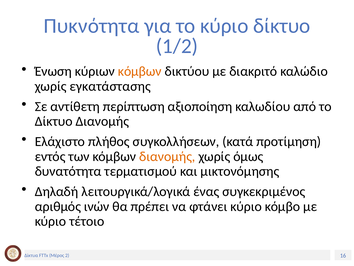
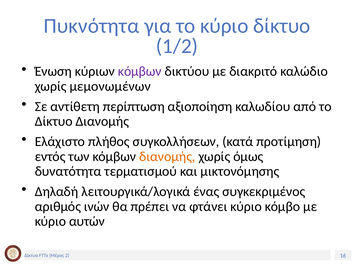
κόμβων colour: orange -> purple (140, 71)
εγκατάστασης: εγκατάστασης -> μεμονωμένων (110, 86)
τέτοιο: τέτοιο -> αυτών (87, 221)
